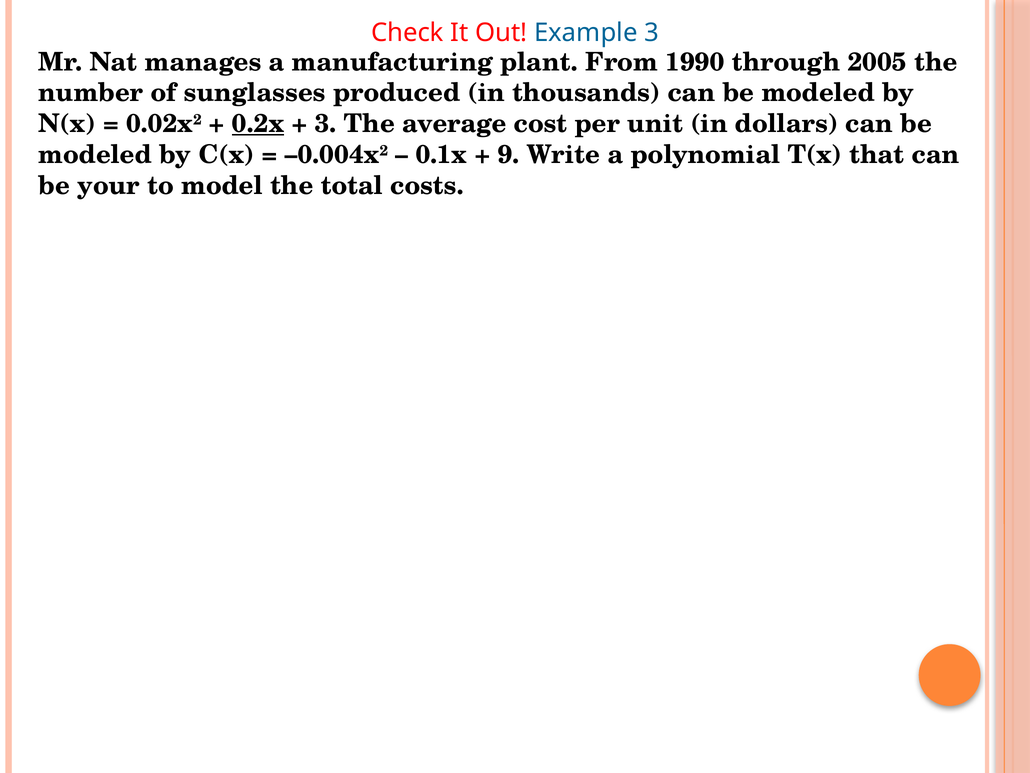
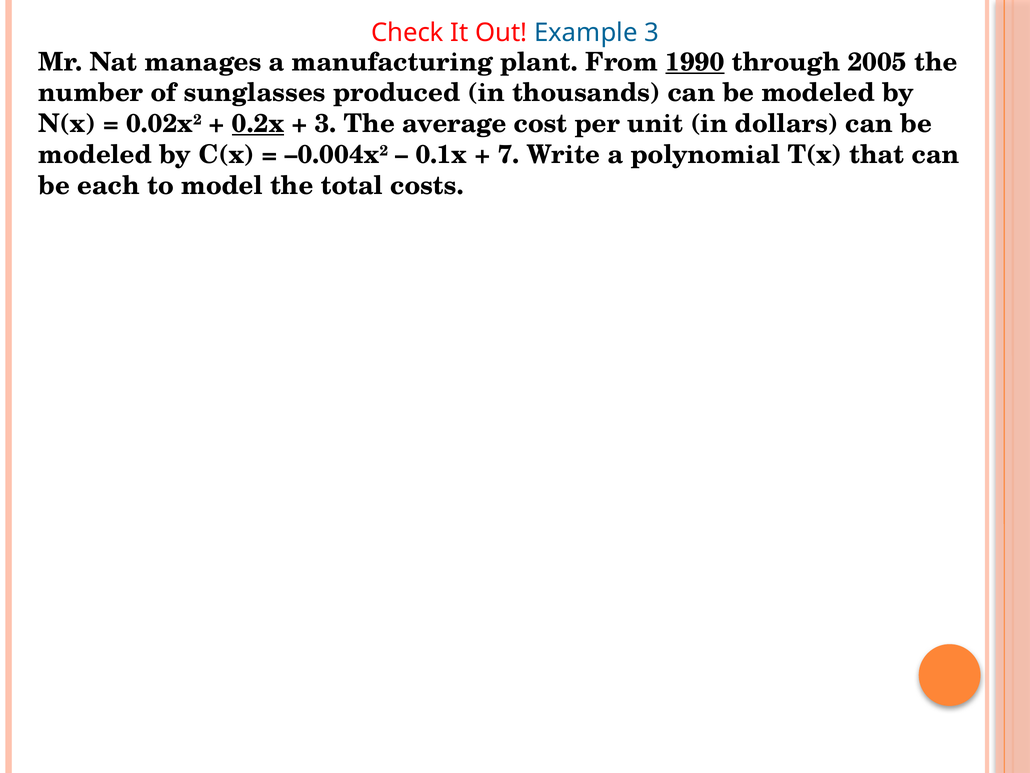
1990 underline: none -> present (695, 62)
9: 9 -> 7 (509, 155)
your: your -> each (109, 186)
